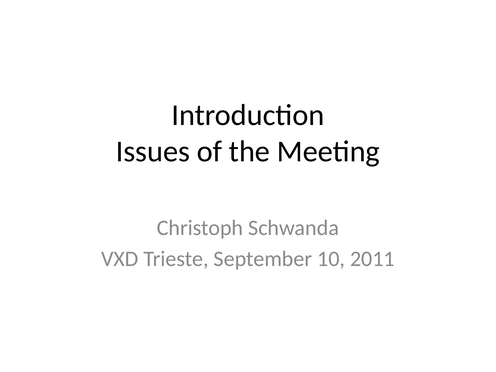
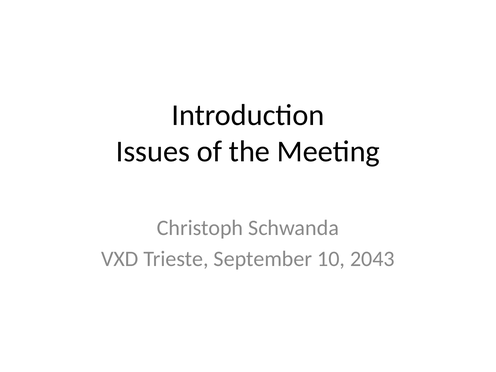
2011: 2011 -> 2043 (372, 259)
